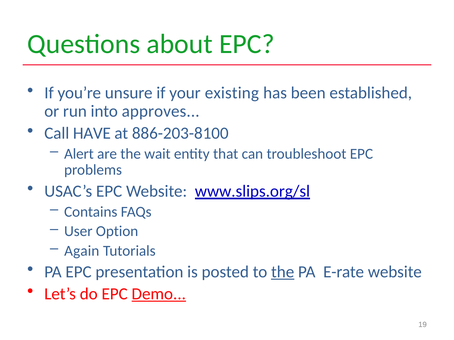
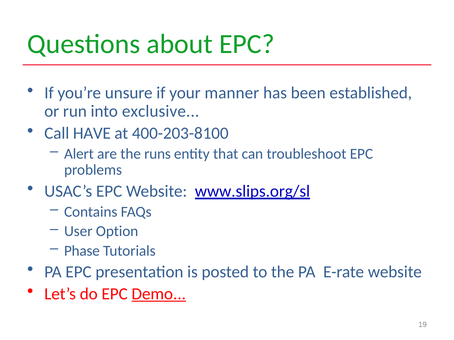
existing: existing -> manner (232, 93)
approves: approves -> exclusive (161, 112)
886-203-8100: 886-203-8100 -> 400-203-8100 (180, 134)
wait: wait -> runs (158, 154)
Again: Again -> Phase (82, 251)
the underline: present -> none (283, 272)
